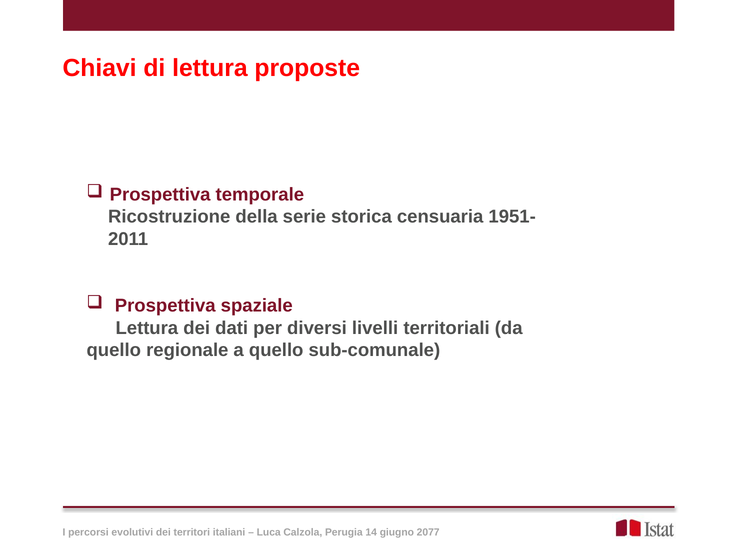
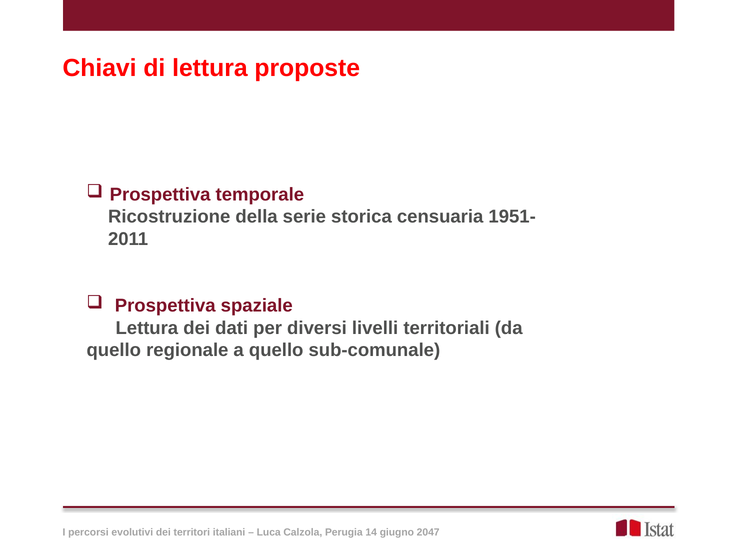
2077: 2077 -> 2047 (428, 532)
